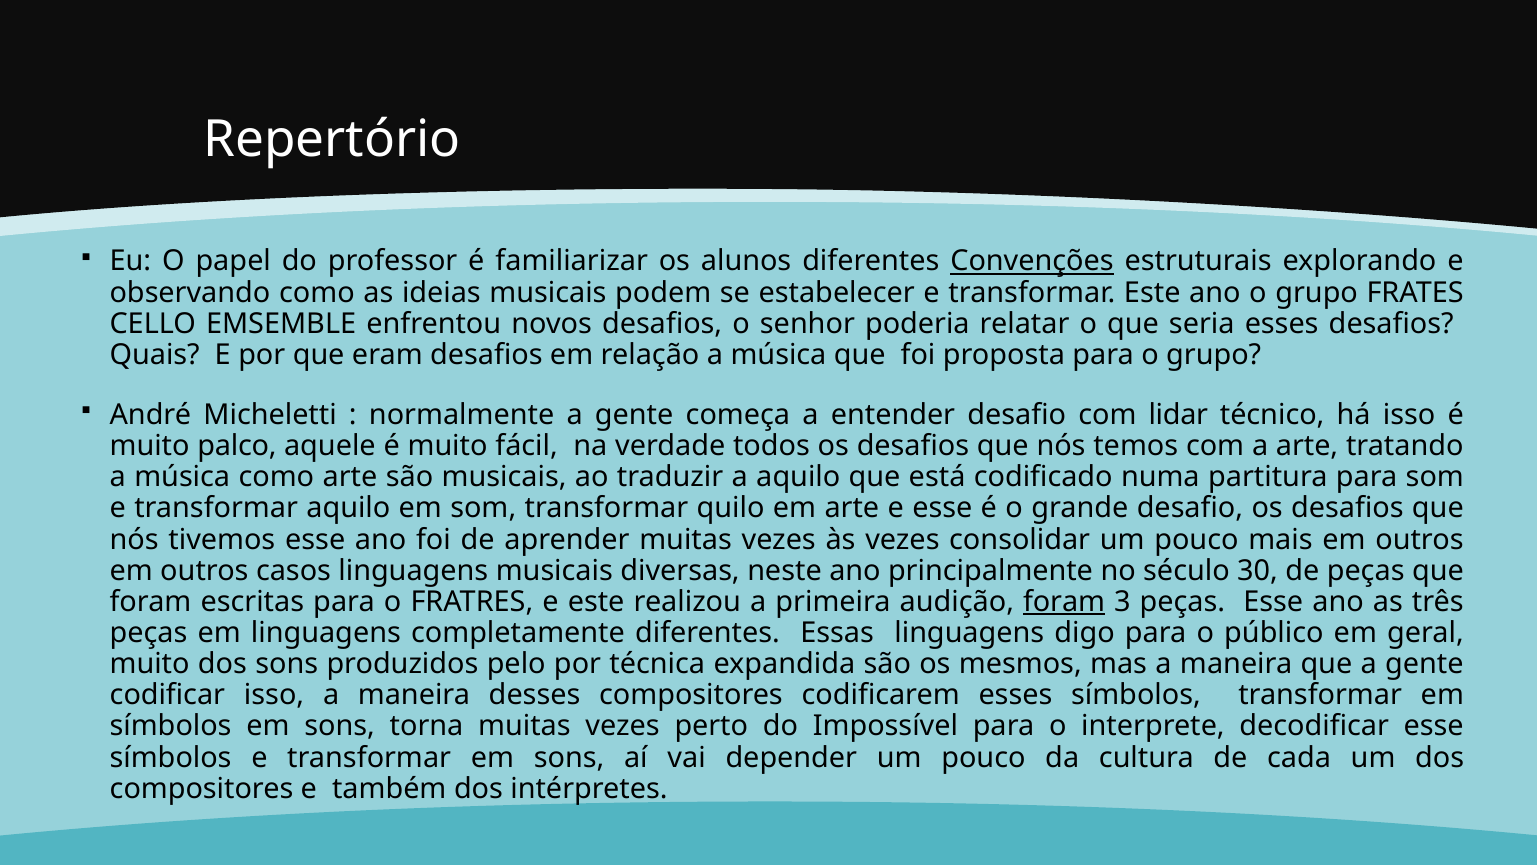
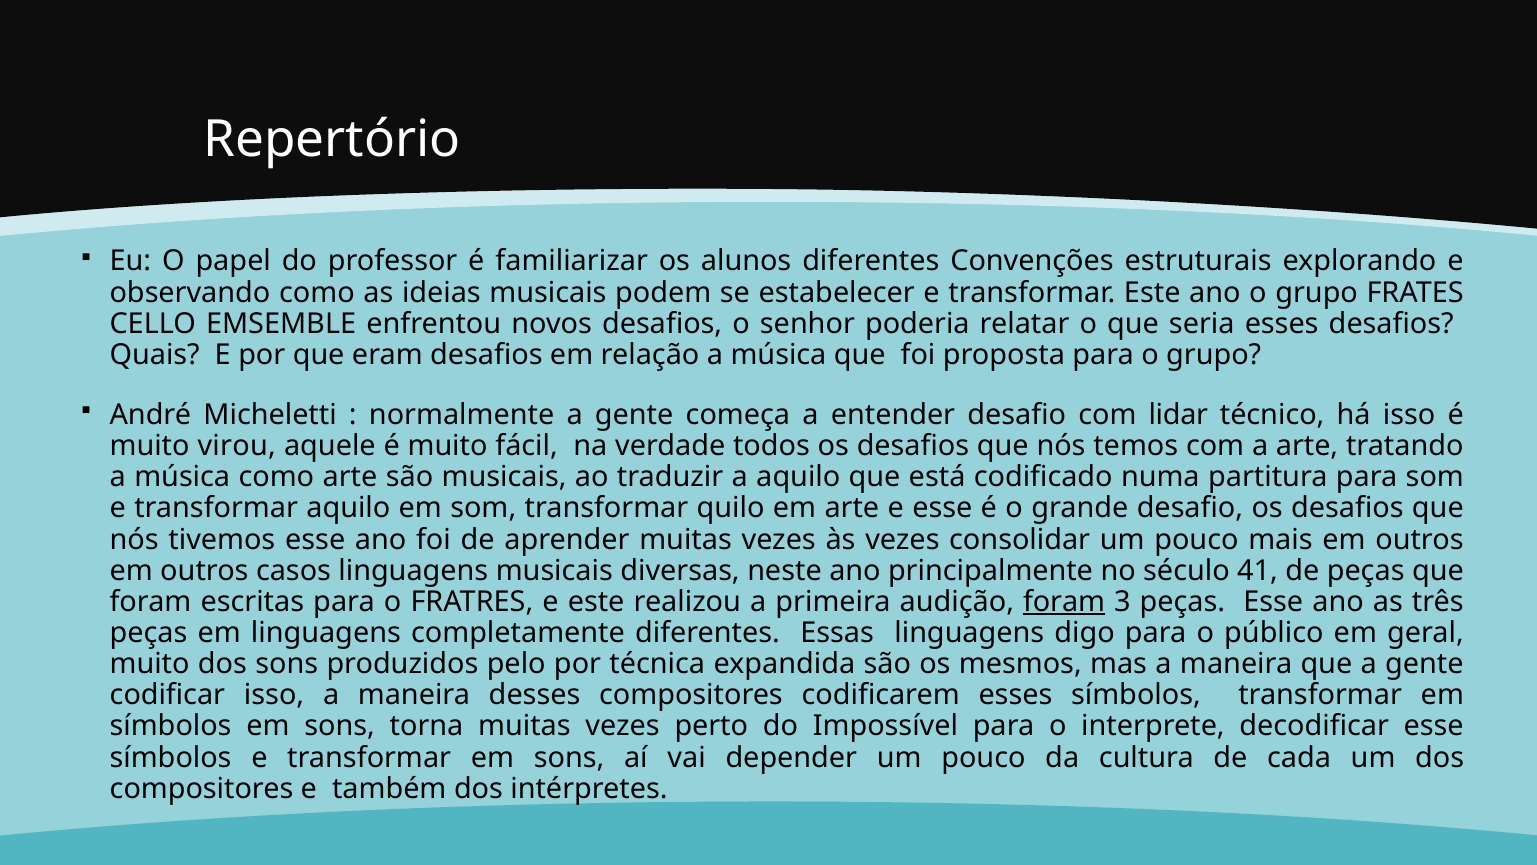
Convenções underline: present -> none (1032, 261)
palco: palco -> virou (237, 446)
30: 30 -> 41 (1258, 571)
